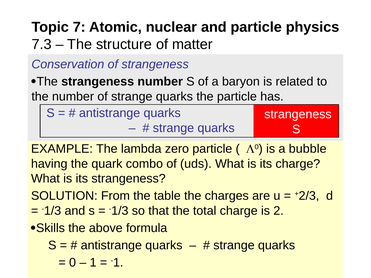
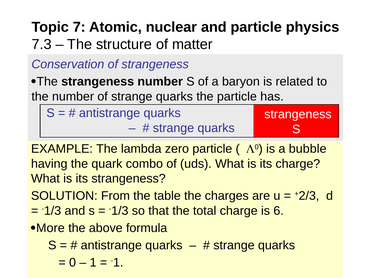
2: 2 -> 6 (279, 211)
Skills: Skills -> More (50, 228)
